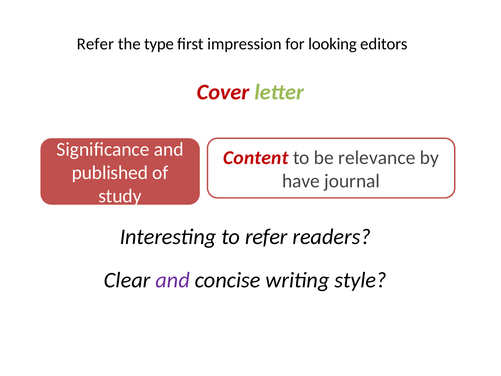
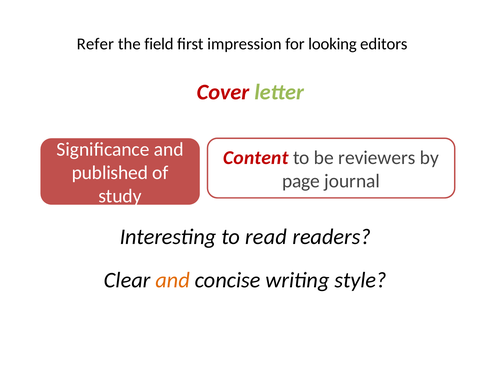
type: type -> field (159, 44)
relevance: relevance -> reviewers (377, 158)
have: have -> page (301, 181)
to refer: refer -> read (266, 237)
and colour: purple -> orange (173, 280)
